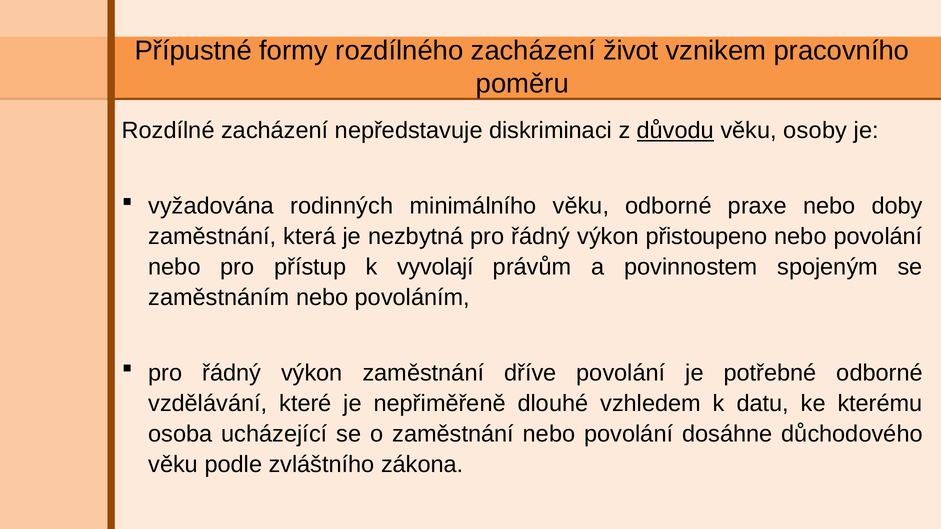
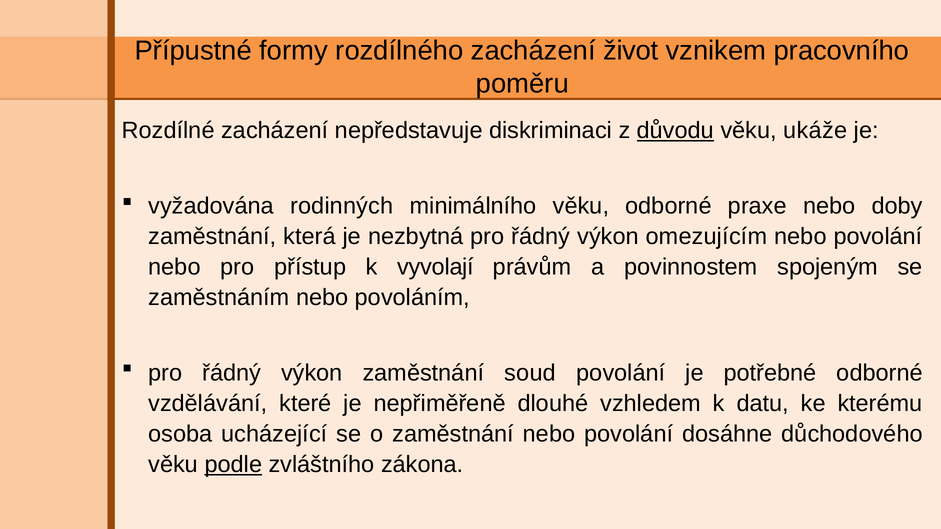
osoby: osoby -> ukáže (815, 131)
přistoupeno: přistoupeno -> omezujícím (706, 237)
dříve: dříve -> soud (530, 373)
podle underline: none -> present (233, 465)
